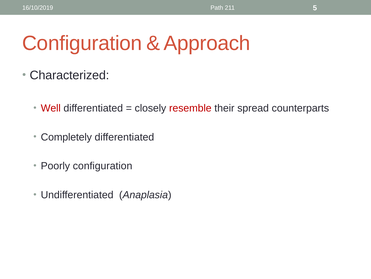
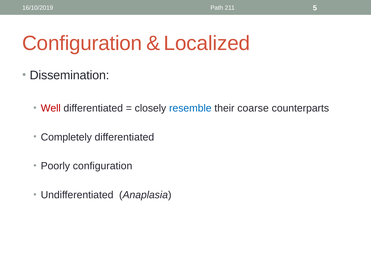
Approach: Approach -> Localized (207, 43)
Characterized: Characterized -> Dissemination (69, 75)
resemble colour: red -> blue (190, 108)
spread: spread -> coarse (253, 108)
